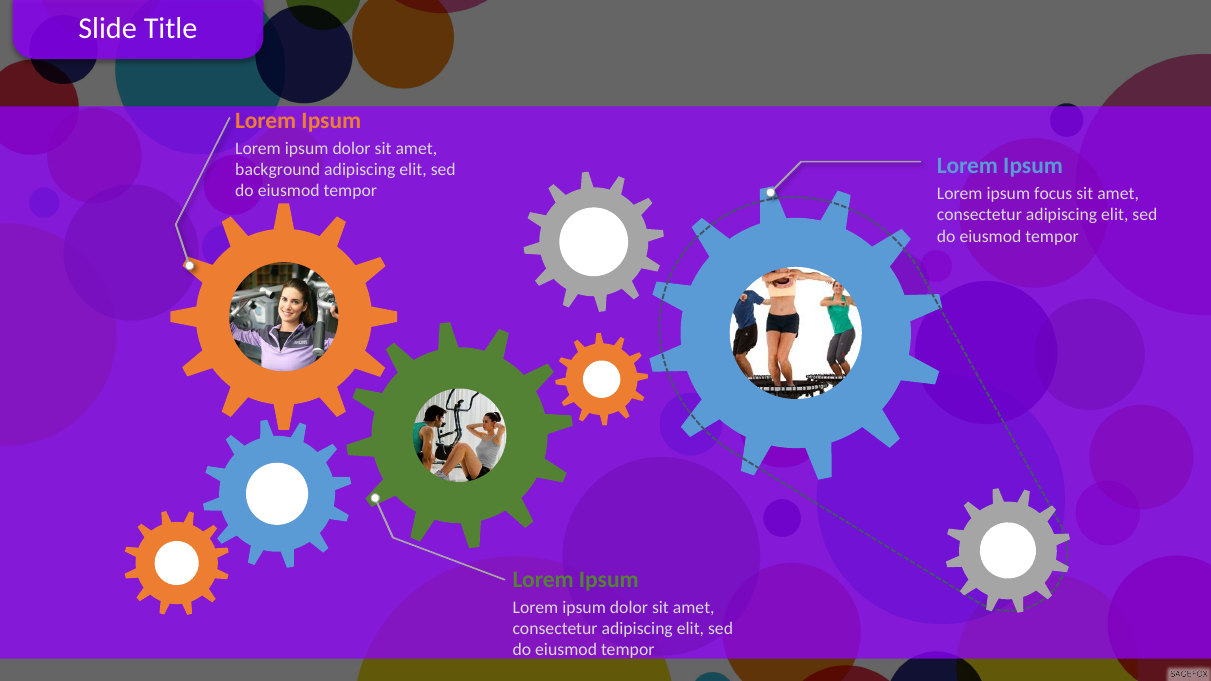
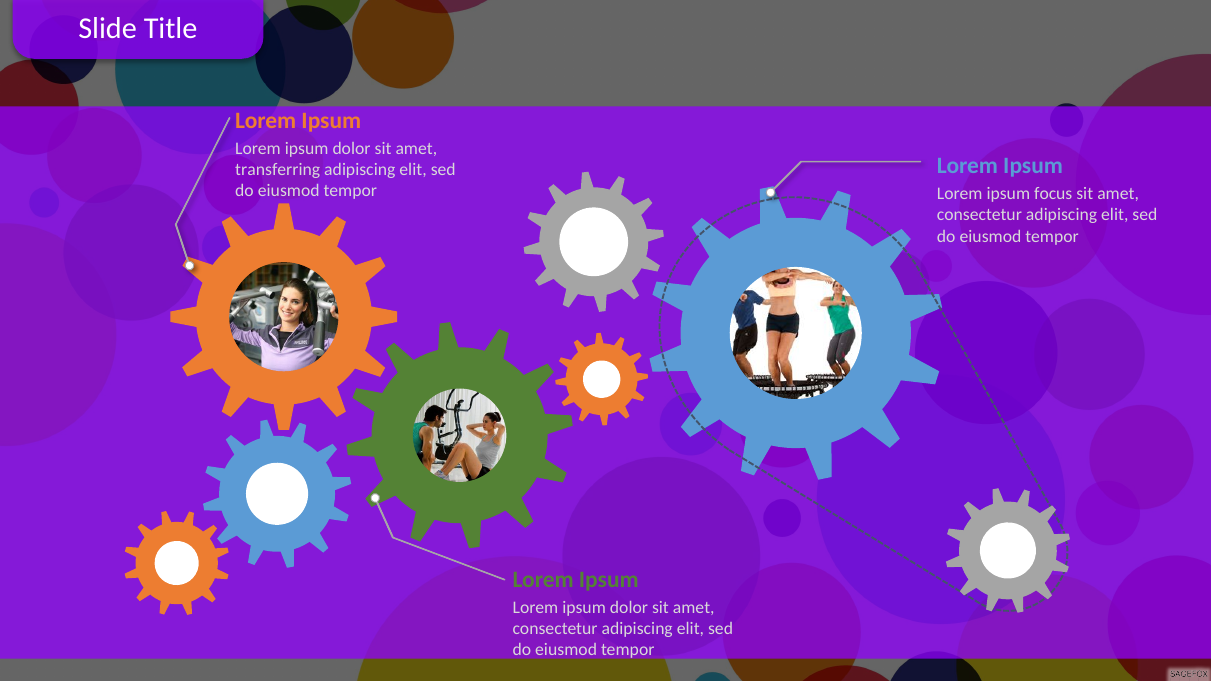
background: background -> transferring (278, 170)
